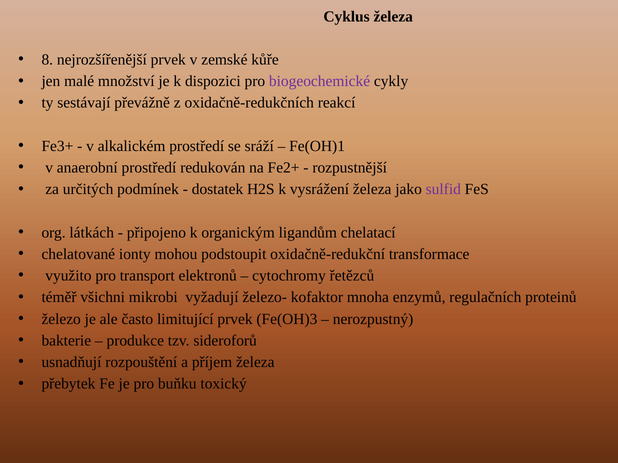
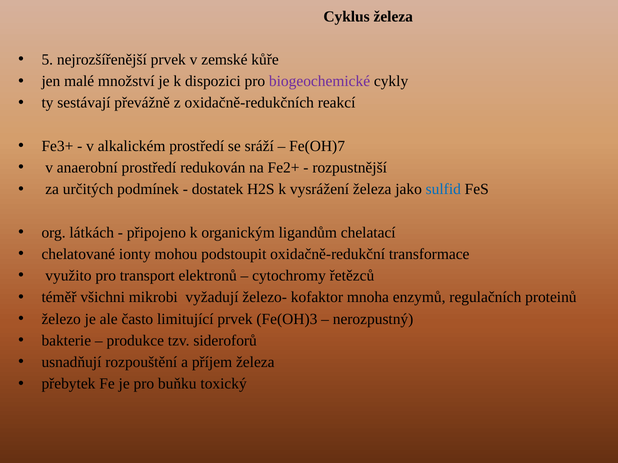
8: 8 -> 5 (47, 60)
Fe(OH)1: Fe(OH)1 -> Fe(OH)7 (317, 146)
sulfid colour: purple -> blue (443, 189)
